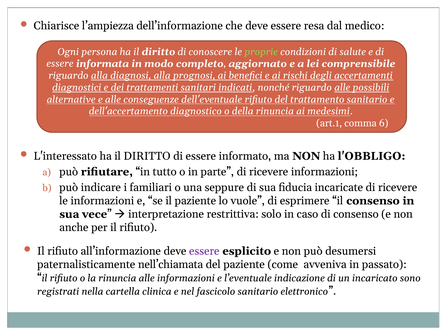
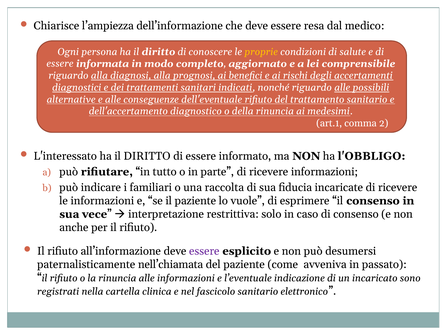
proprie colour: light green -> yellow (261, 52)
6: 6 -> 2 (384, 123)
seppure: seppure -> raccolta (224, 187)
